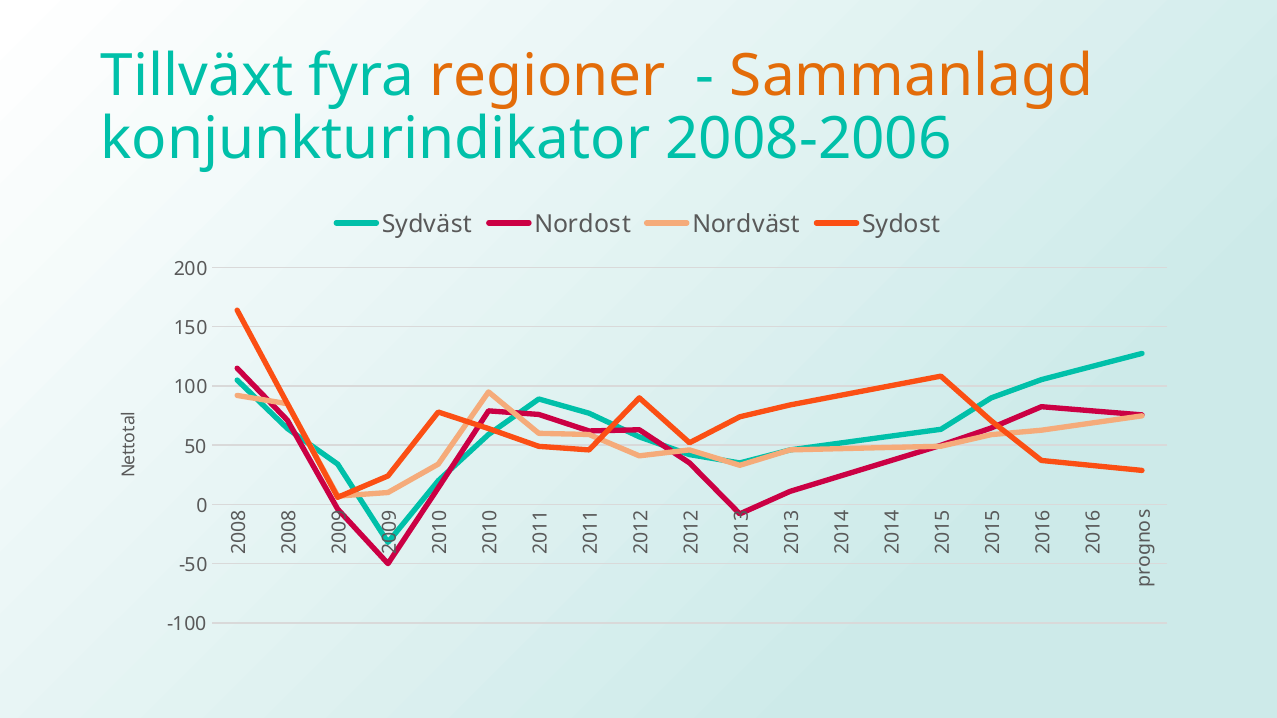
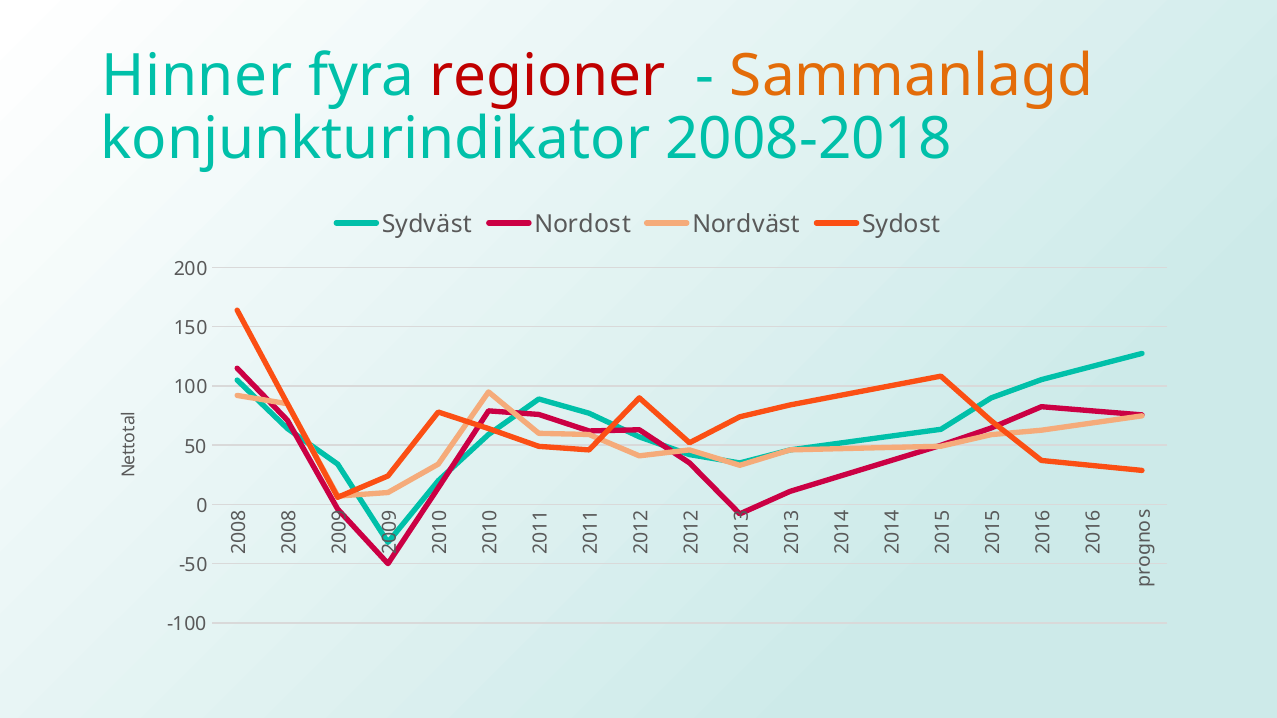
Tillväxt: Tillväxt -> Hinner (197, 76)
regioner colour: orange -> red (548, 76)
2008-2006: 2008-2006 -> 2008-2018 (809, 139)
